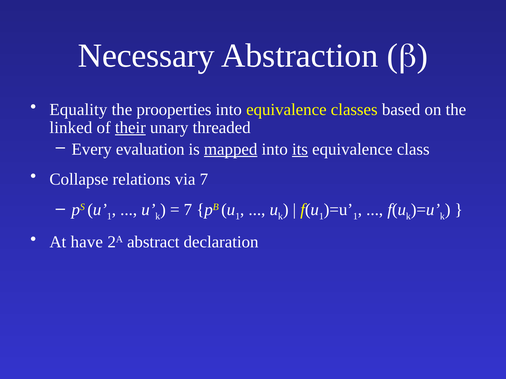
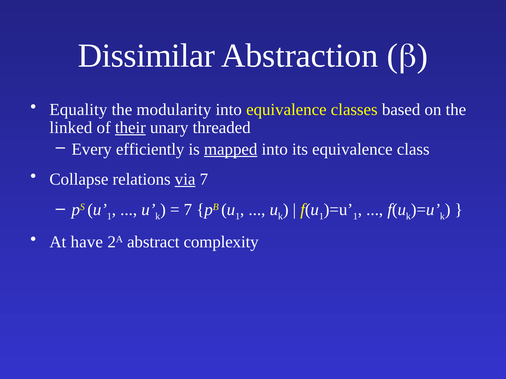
Necessary: Necessary -> Dissimilar (146, 56)
prooperties: prooperties -> modularity (174, 110)
evaluation: evaluation -> efficiently (150, 149)
its underline: present -> none (300, 149)
via underline: none -> present (185, 179)
declaration: declaration -> complexity (221, 242)
